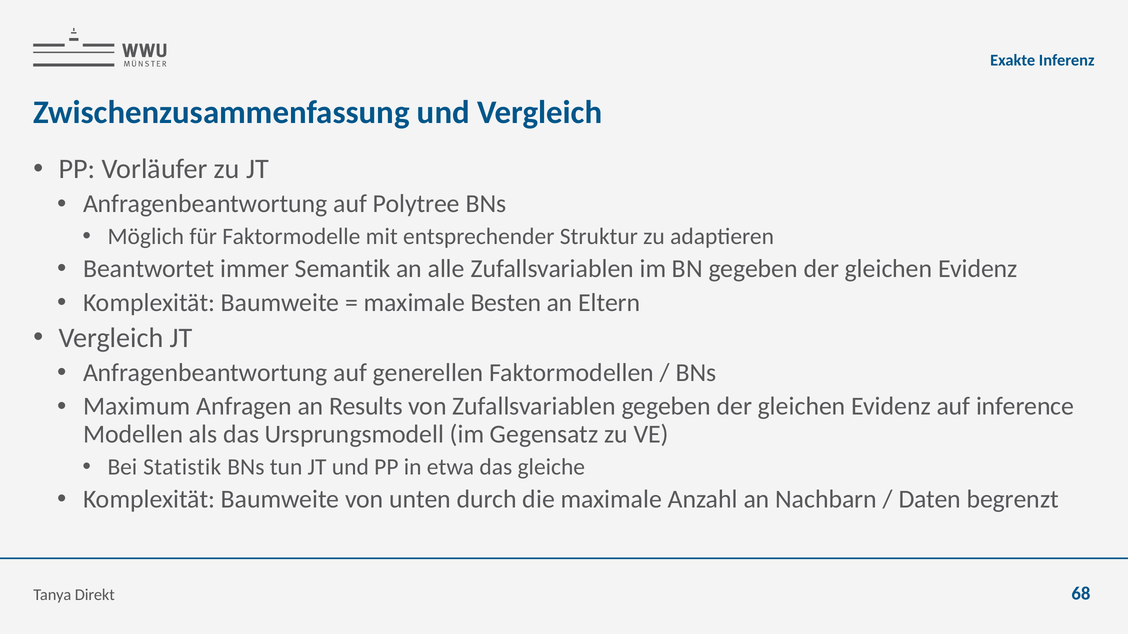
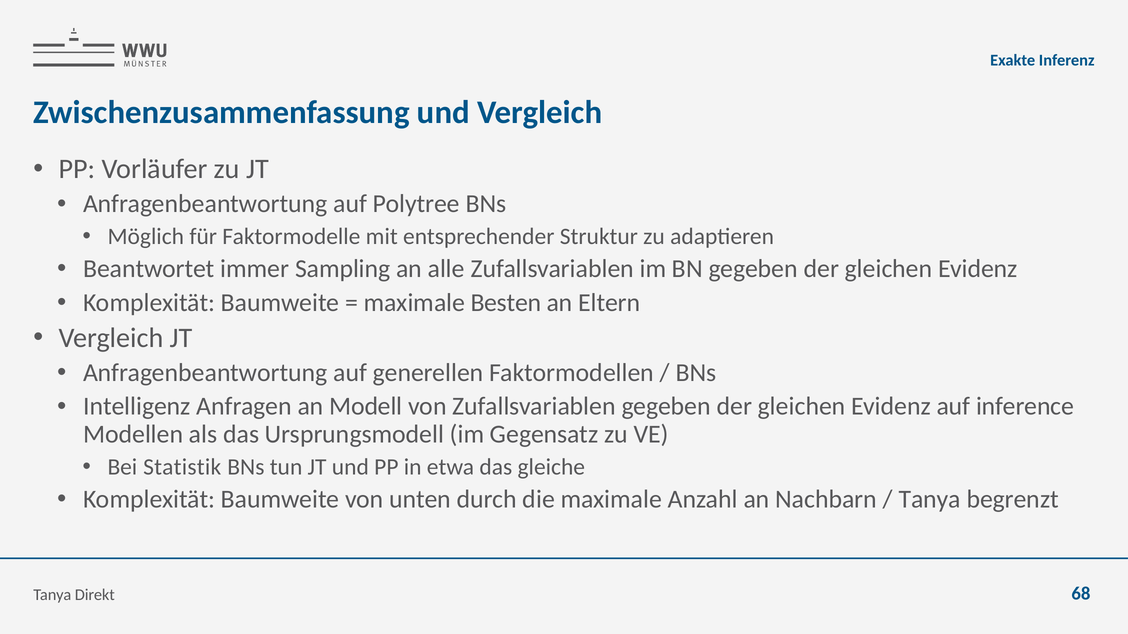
Semantik: Semantik -> Sampling (343, 269)
Maximum: Maximum -> Intelligenz (137, 406)
Results: Results -> Modell (366, 406)
Daten: Daten -> Tanya (930, 499)
